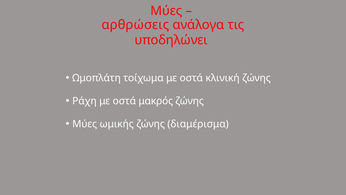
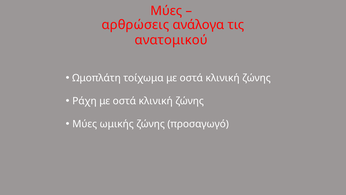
υποδηλώνει: υποδηλώνει -> ανατομικού (171, 40)
Ράχη με οστά μακρός: μακρός -> κλινική (156, 101)
διαμέρισμα: διαμέρισμα -> προσαγωγό (198, 124)
